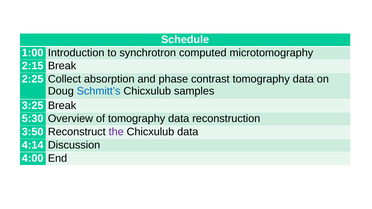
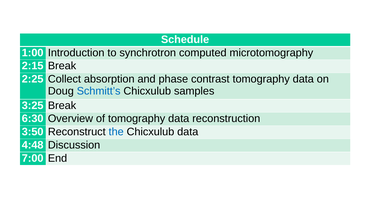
5:30: 5:30 -> 6:30 (33, 119)
the colour: purple -> blue (116, 132)
4:14: 4:14 -> 4:48 (33, 145)
4:00: 4:00 -> 7:00 (33, 158)
